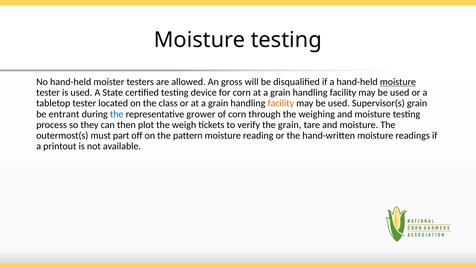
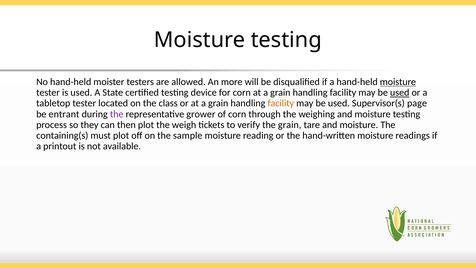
gross: gross -> more (232, 82)
used underline: none -> present (400, 93)
Supervisor(s grain: grain -> page (417, 103)
the colour: blue -> purple (117, 114)
outermost(s: outermost(s -> containing(s (62, 135)
must part: part -> plot (121, 135)
pattern: pattern -> sample (188, 135)
